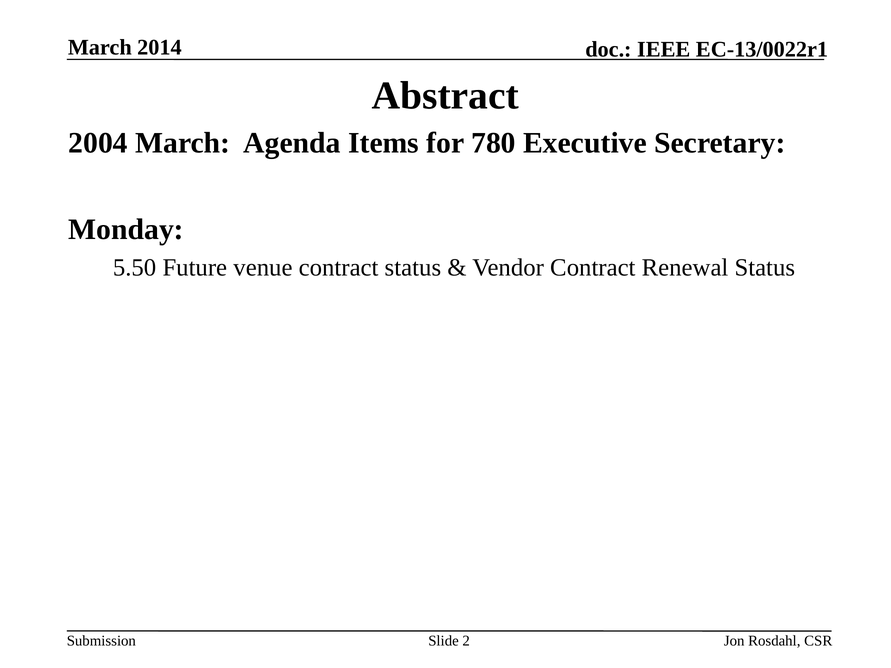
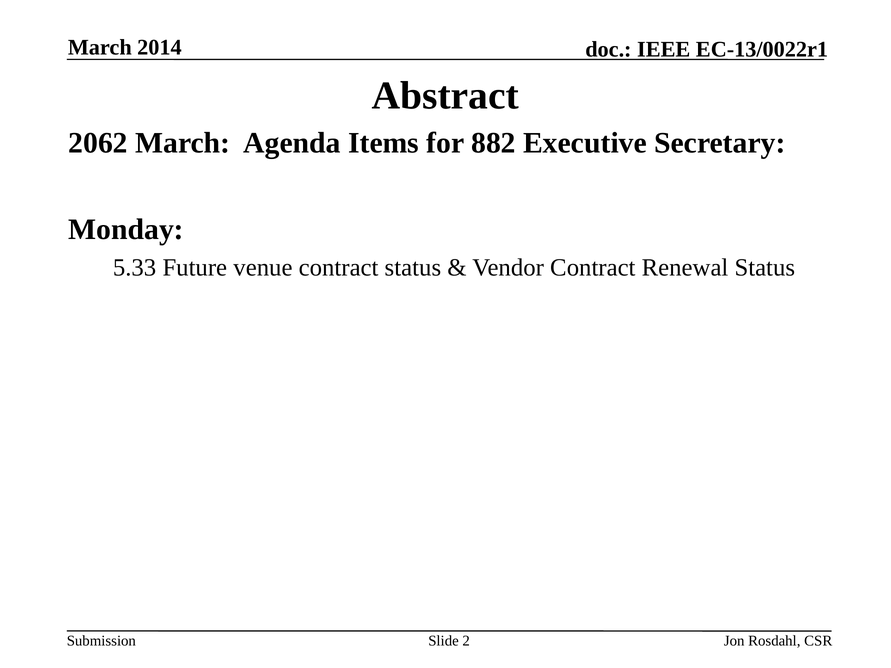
2004: 2004 -> 2062 (98, 143)
780: 780 -> 882 (493, 143)
5.50: 5.50 -> 5.33 (135, 268)
